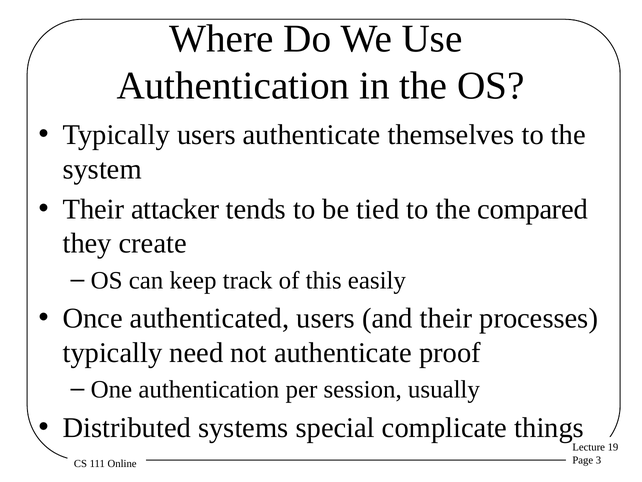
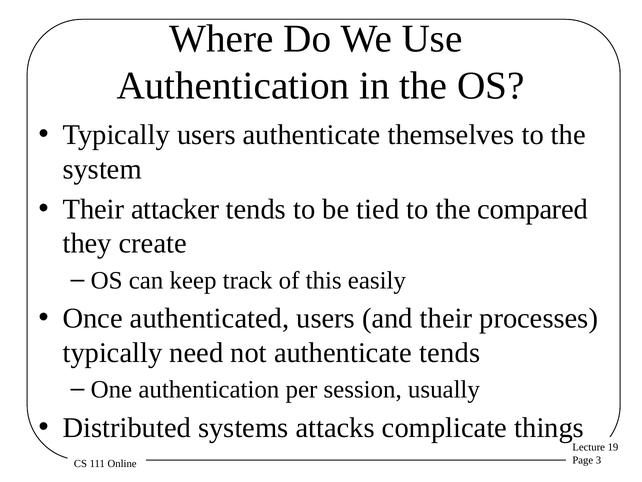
authenticate proof: proof -> tends (450, 352)
special: special -> attacks (335, 427)
